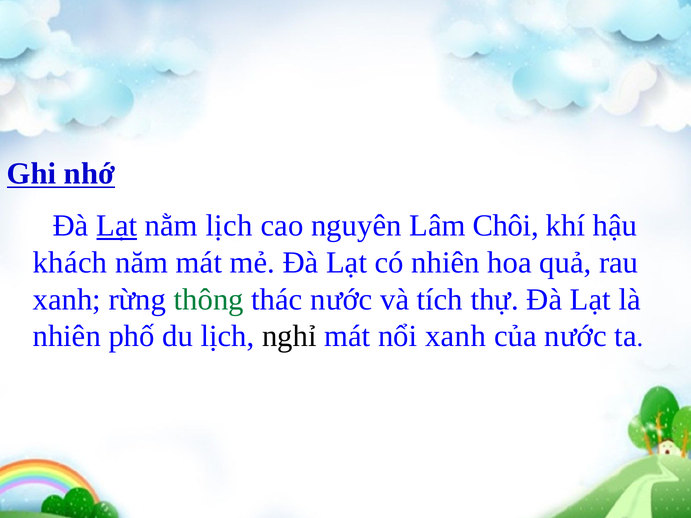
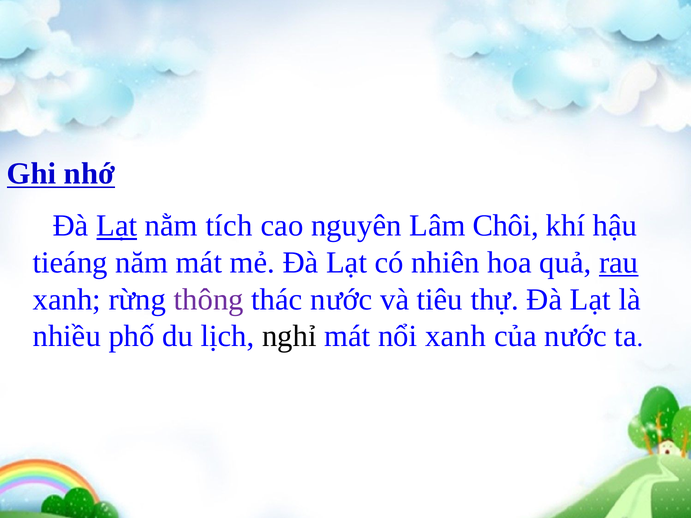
nằm lịch: lịch -> tích (229, 226)
khách: khách -> tieáng (70, 263)
rau underline: none -> present (619, 263)
thông colour: green -> purple (209, 300)
tích: tích -> tiêu (440, 300)
nhiên: nhiên -> nhiều (67, 336)
